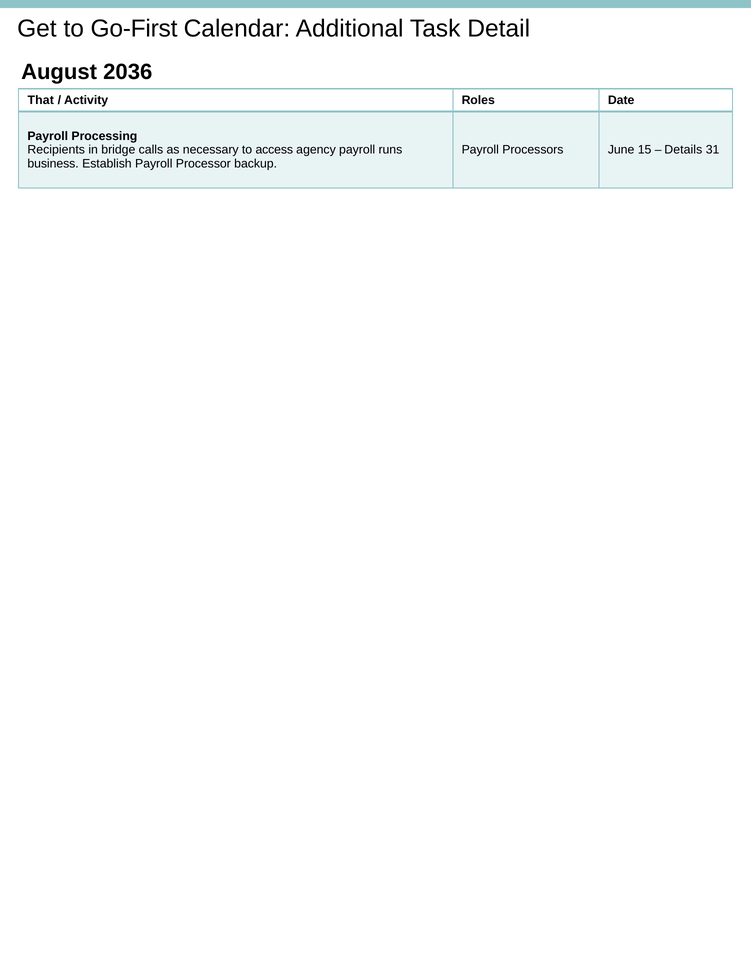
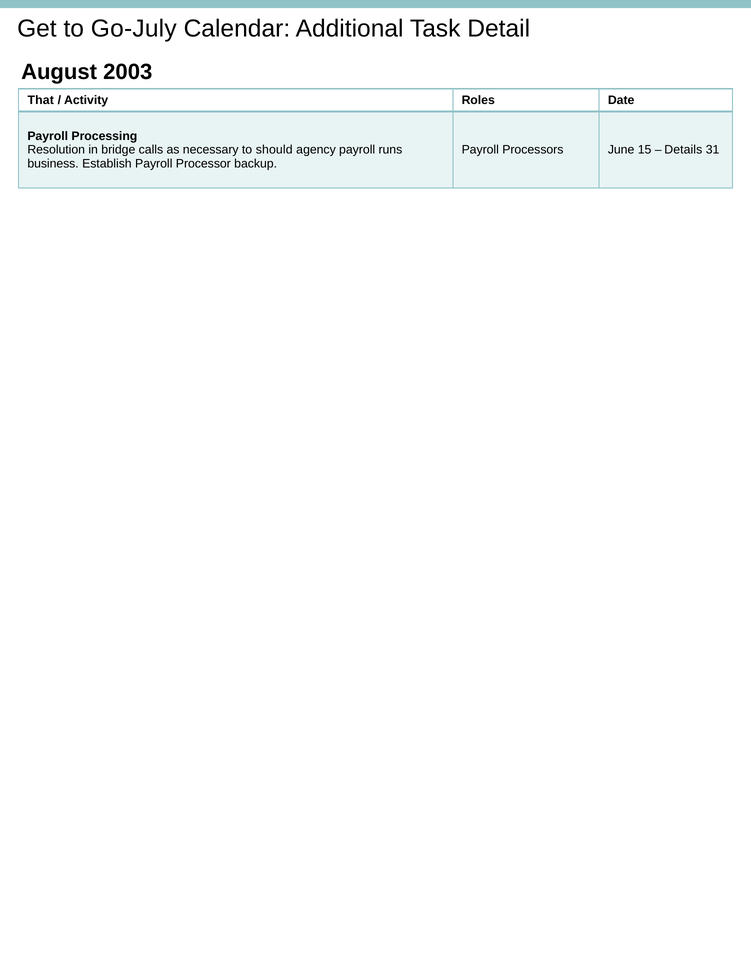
Go-First: Go-First -> Go-July (134, 29)
2036: 2036 -> 2003 (128, 72)
Recipients: Recipients -> Resolution (56, 150)
access: access -> should (274, 150)
